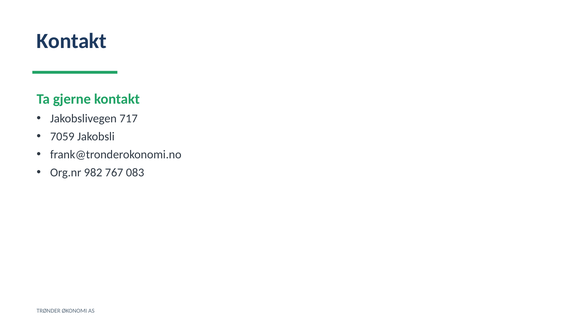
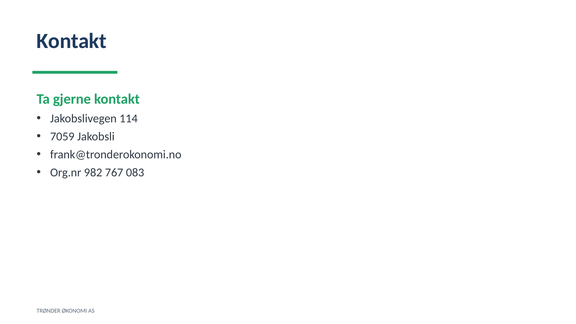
717: 717 -> 114 (129, 118)
